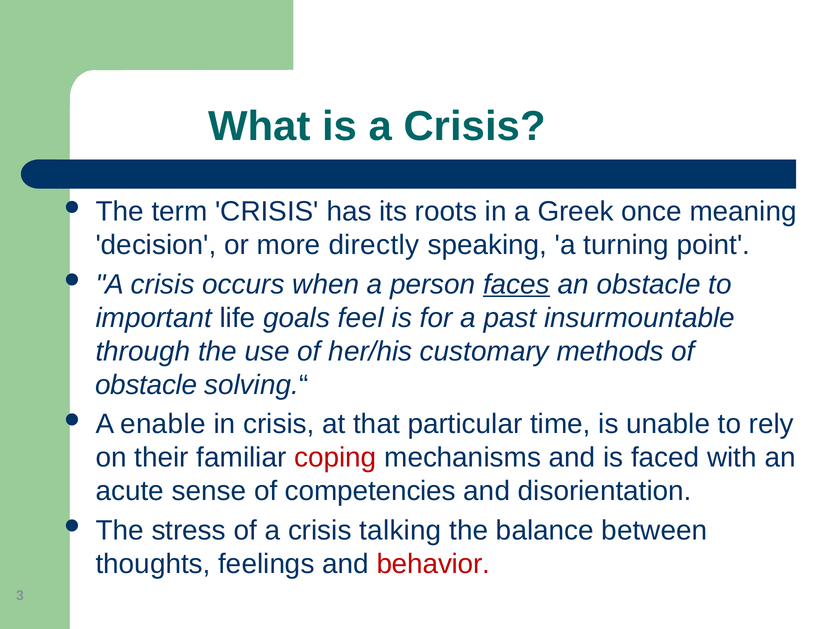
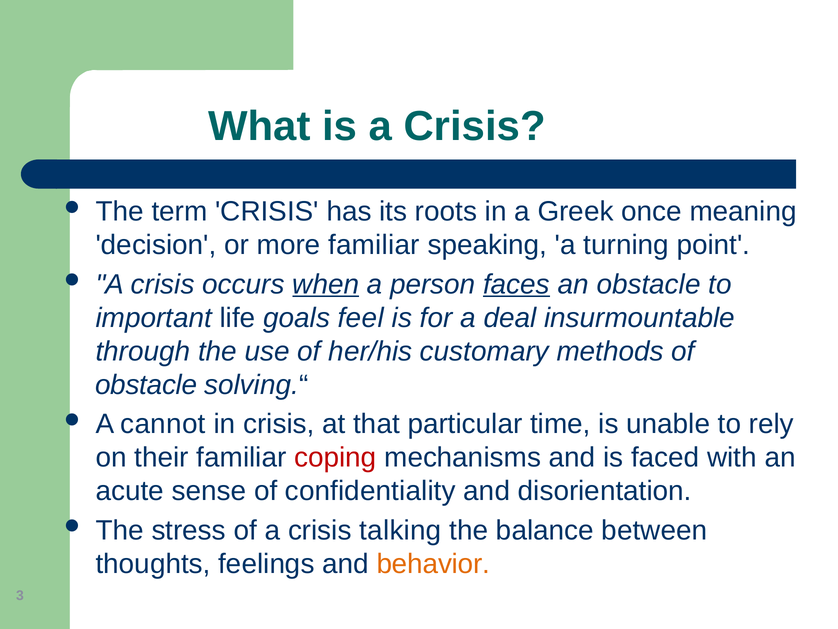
more directly: directly -> familiar (374, 245)
when underline: none -> present (326, 284)
past: past -> deal (510, 318)
enable: enable -> cannot (163, 424)
competencies: competencies -> confidentiality (370, 491)
behavior colour: red -> orange (433, 563)
